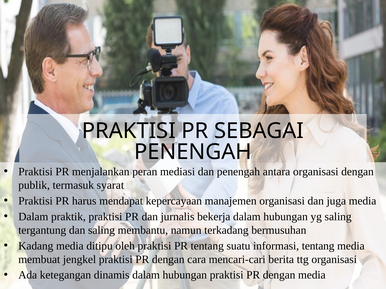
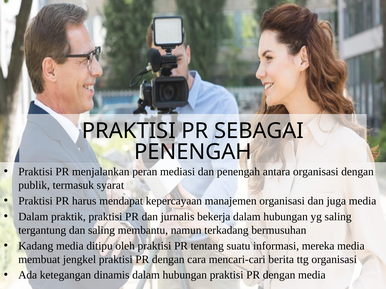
informasi tentang: tentang -> mereka (318, 246)
